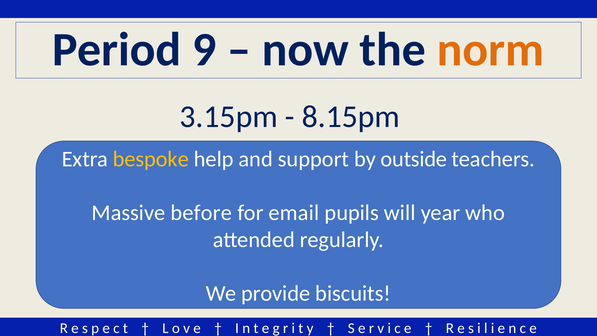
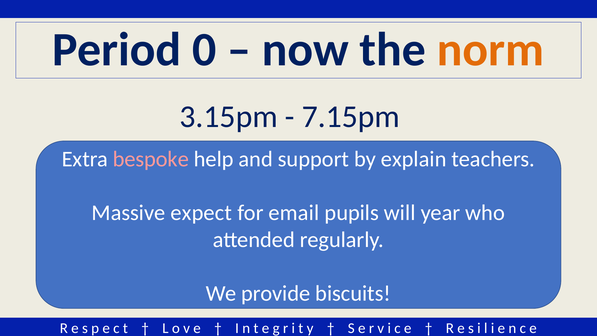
9: 9 -> 0 (204, 50)
8.15pm: 8.15pm -> 7.15pm (351, 117)
bespoke colour: yellow -> pink (151, 159)
outside: outside -> explain (414, 159)
before: before -> expect (201, 213)
